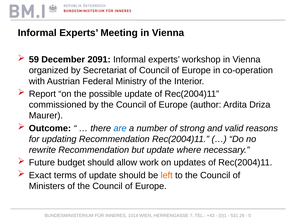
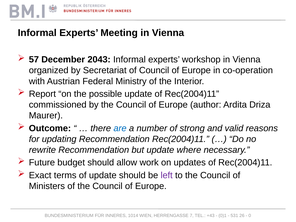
59: 59 -> 57 (34, 60)
2091: 2091 -> 2043 (99, 60)
left colour: orange -> purple (167, 175)
